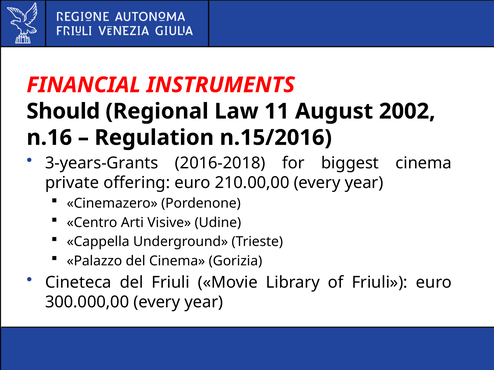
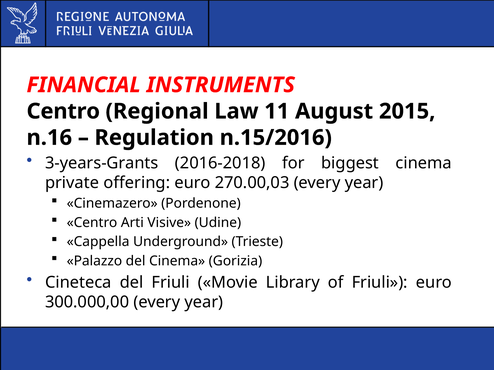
Should: Should -> Centro (63, 111)
2002: 2002 -> 2015 (407, 111)
210.00,00: 210.00,00 -> 270.00,03 (252, 183)
